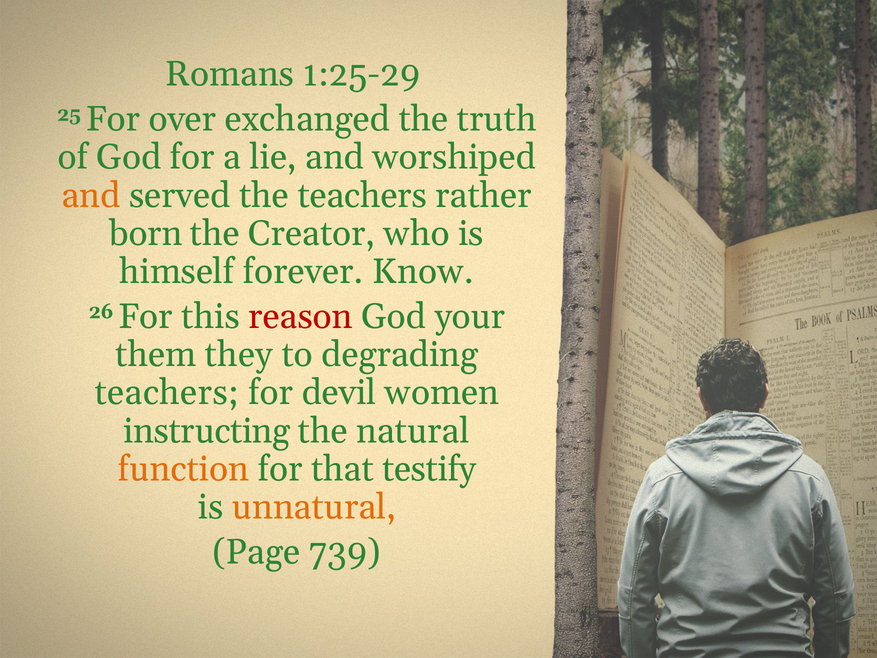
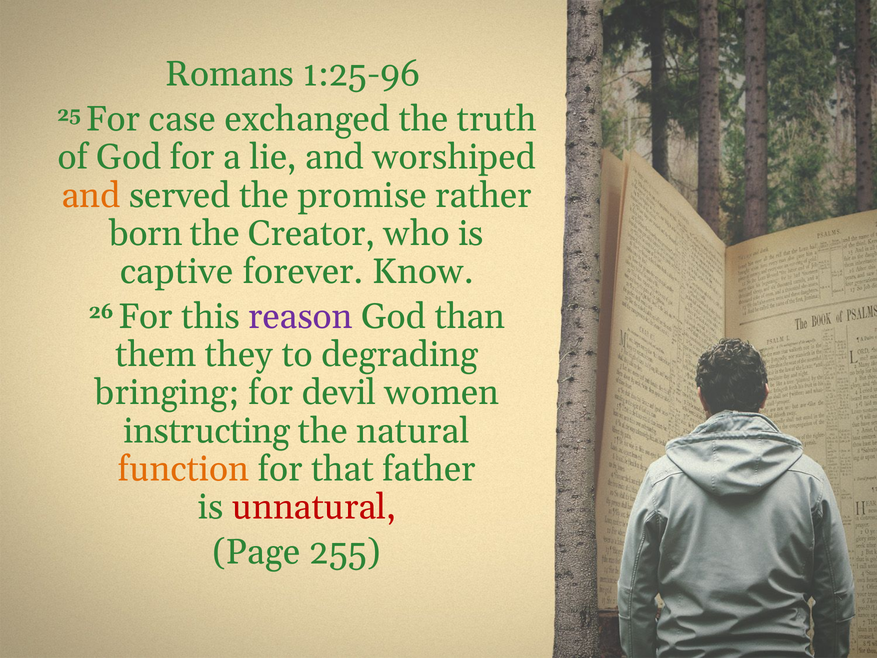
1:25-29: 1:25-29 -> 1:25-96 (361, 74)
over: over -> case (182, 119)
the teachers: teachers -> promise (362, 195)
himself: himself -> captive (177, 272)
reason colour: red -> purple (300, 316)
your: your -> than (470, 316)
teachers: teachers -> bringing (167, 393)
testify: testify -> father (429, 469)
unnatural colour: orange -> red (314, 507)
739: 739 -> 255 (345, 552)
